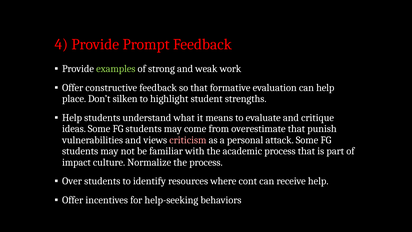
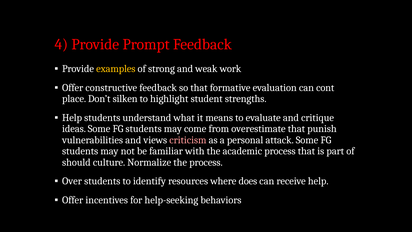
examples colour: light green -> yellow (116, 69)
can help: help -> cont (325, 88)
impact: impact -> should (76, 162)
cont: cont -> does (248, 181)
